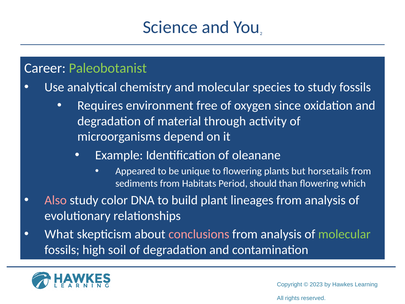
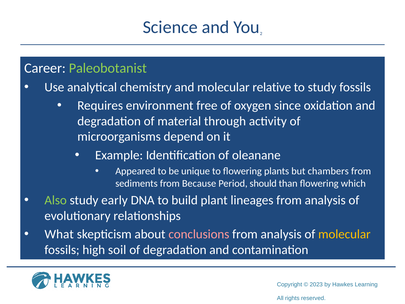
species: species -> relative (272, 87)
horsetails: horsetails -> chambers (328, 171)
Habitats: Habitats -> Because (199, 183)
Also colour: pink -> light green (56, 200)
color: color -> early (115, 200)
molecular colour: light green -> yellow (344, 234)
